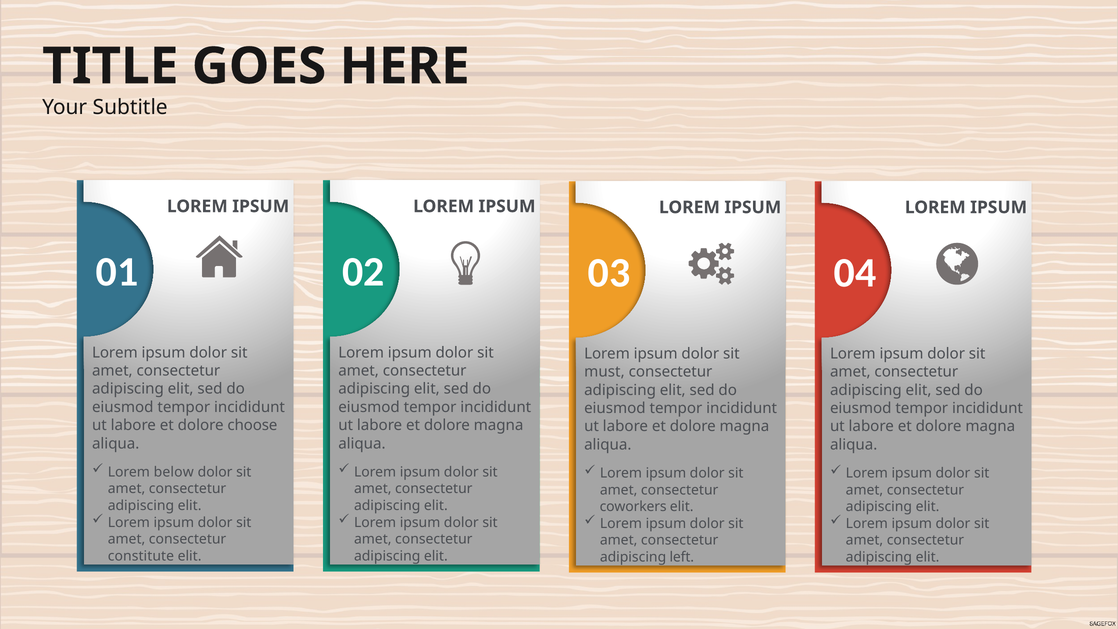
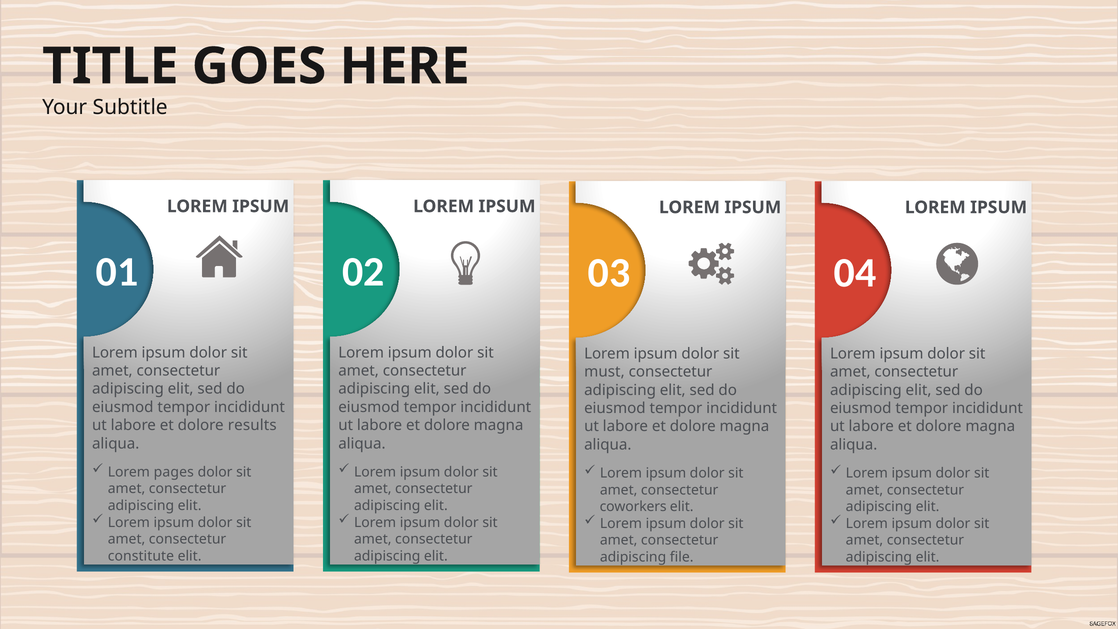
choose: choose -> results (252, 425)
below: below -> pages (174, 472)
left: left -> file (682, 557)
